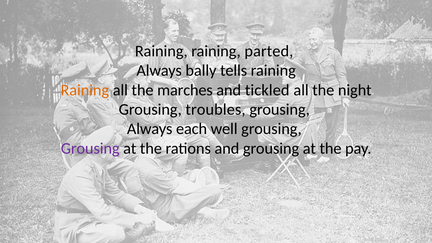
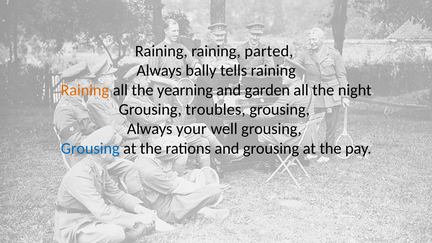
marches: marches -> yearning (185, 90)
tickled: tickled -> garden (267, 90)
each: each -> your (191, 129)
Grousing colour: purple -> blue (90, 148)
